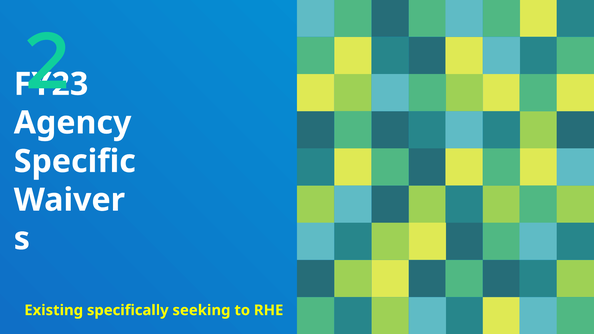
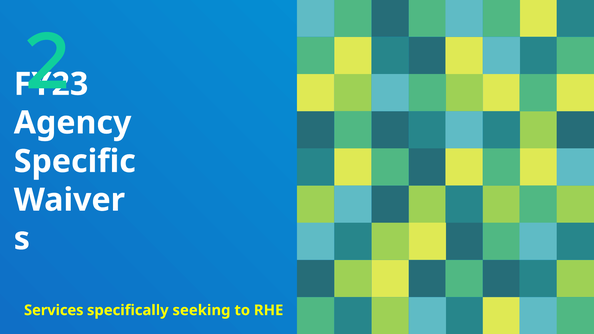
Existing: Existing -> Services (54, 310)
